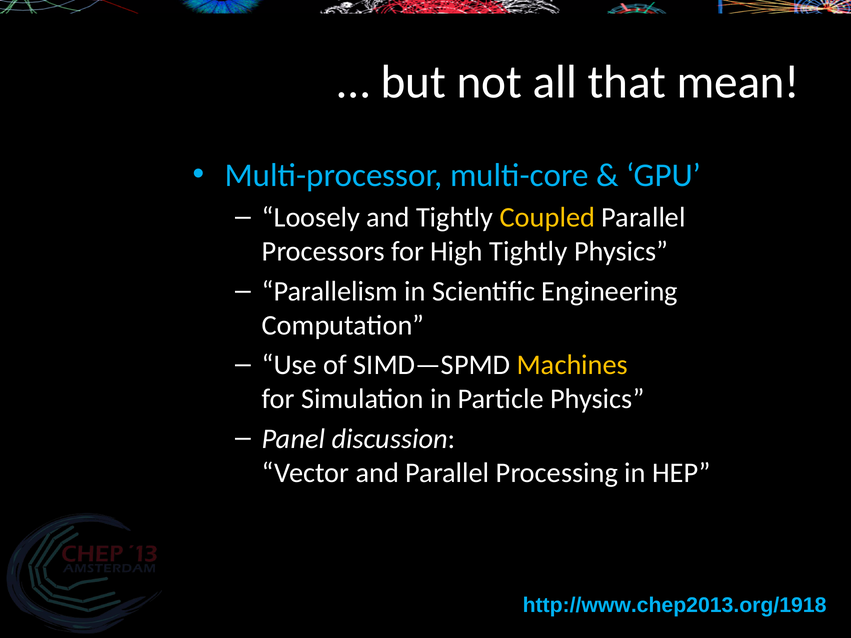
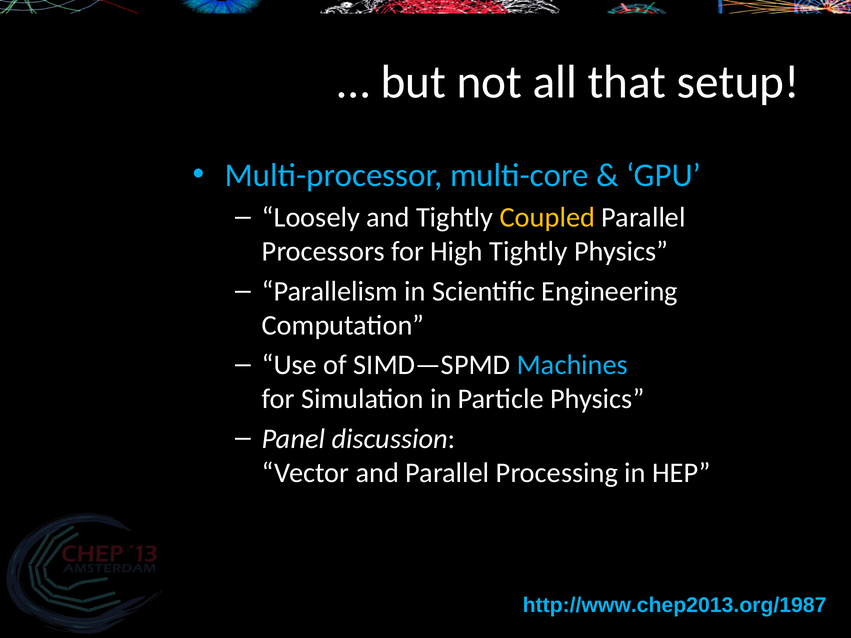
mean: mean -> setup (738, 82)
Machines colour: yellow -> light blue (572, 365)
http://www.chep2013.org/1918: http://www.chep2013.org/1918 -> http://www.chep2013.org/1987 (675, 606)
